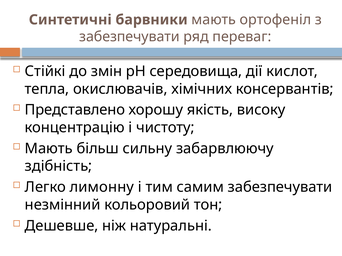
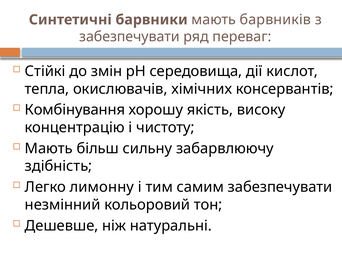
ортофеніл: ортофеніл -> барвників (275, 20)
Представлено: Представлено -> Комбінування (75, 110)
